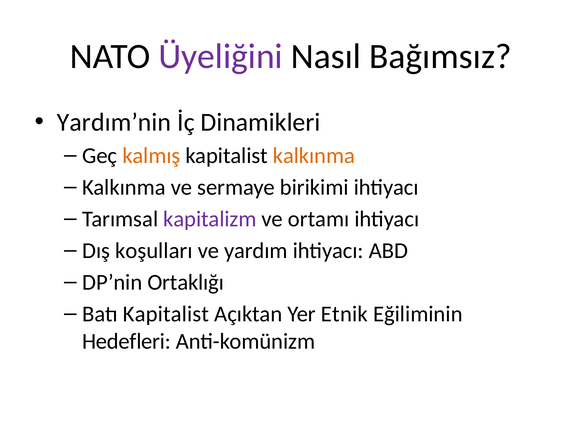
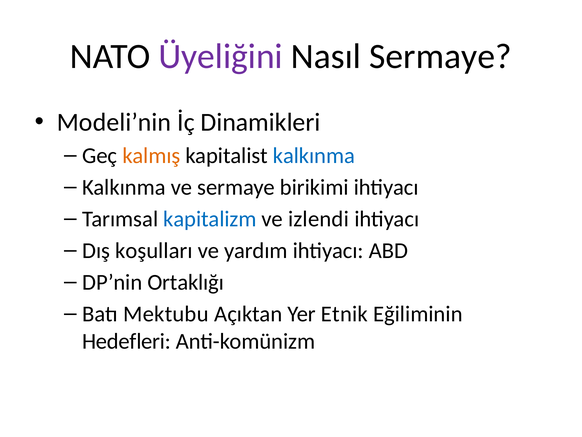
Nasıl Bağımsız: Bağımsız -> Sermaye (440, 56)
Yardım’nin: Yardım’nin -> Modeli’nin (114, 122)
kalkınma colour: orange -> blue (314, 155)
kapitalizm colour: purple -> blue (210, 219)
ortamı: ortamı -> izlendi (318, 219)
Batı Kapitalist: Kapitalist -> Mektubu (166, 314)
